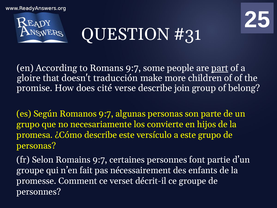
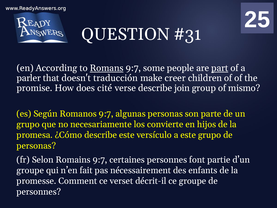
Romans underline: none -> present (107, 68)
gloire: gloire -> parler (29, 78)
more: more -> creer (175, 78)
belong: belong -> mismo (244, 88)
